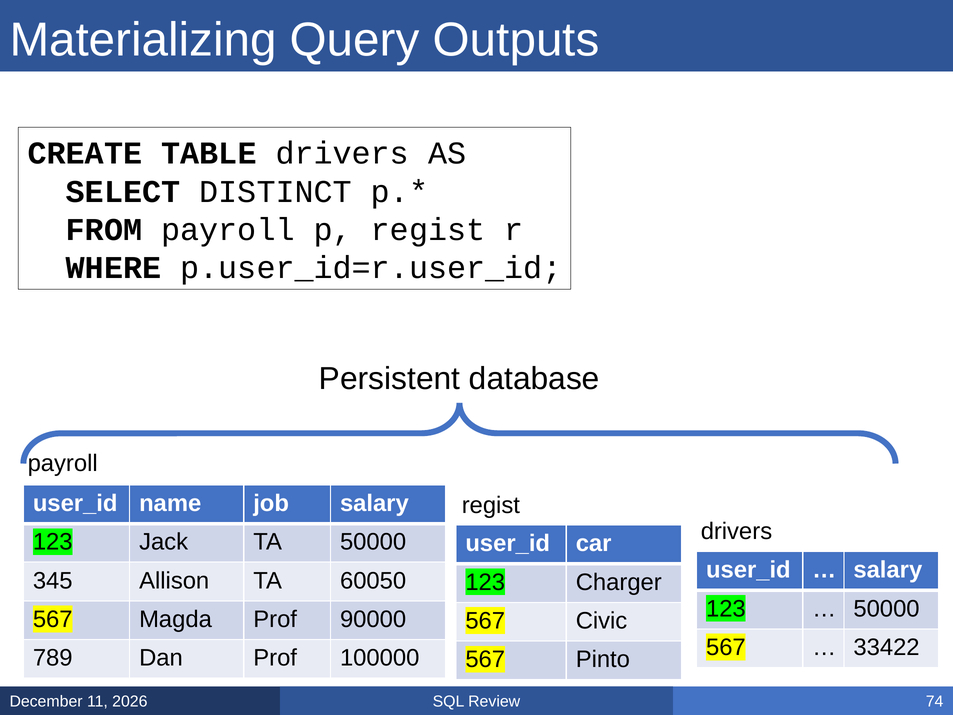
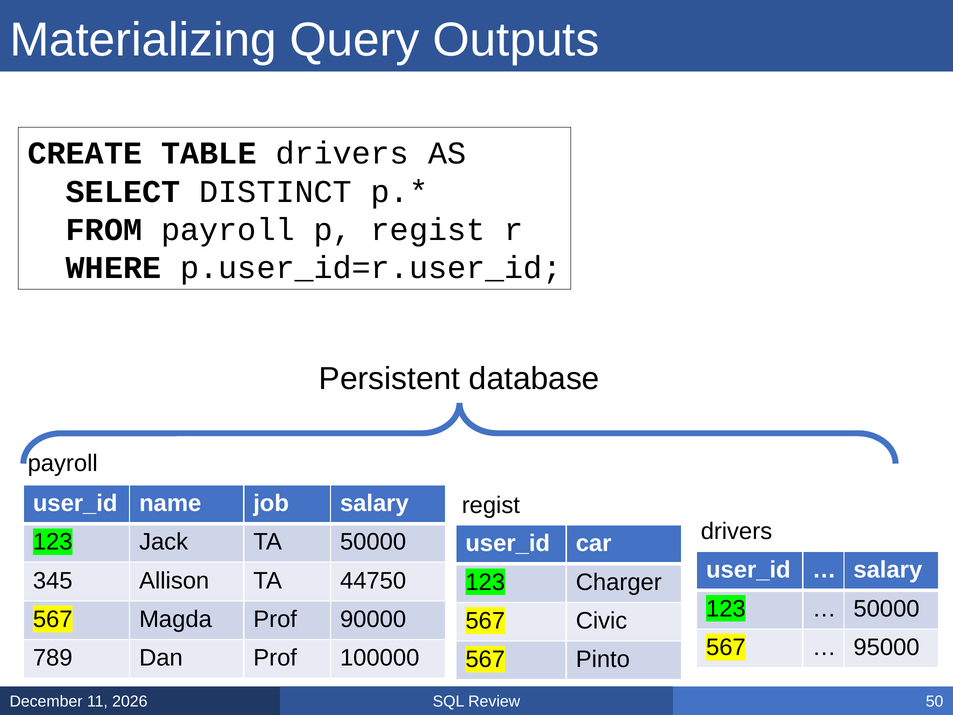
60050: 60050 -> 44750 (373, 580)
33422: 33422 -> 95000 (887, 647)
74: 74 -> 50 (935, 701)
